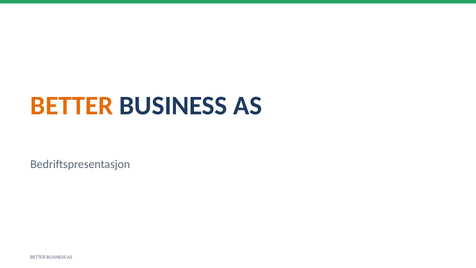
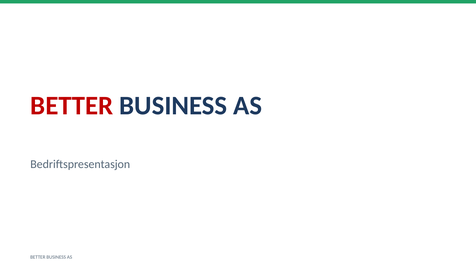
BETTER colour: orange -> red (72, 106)
